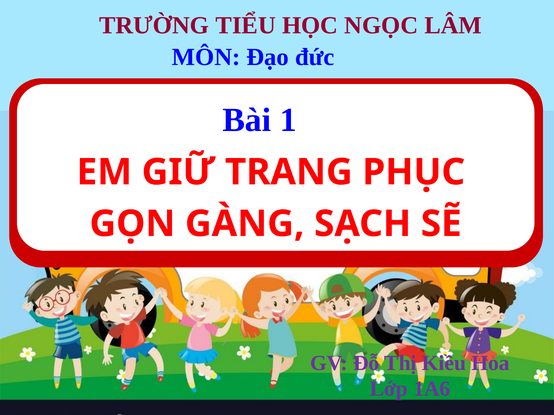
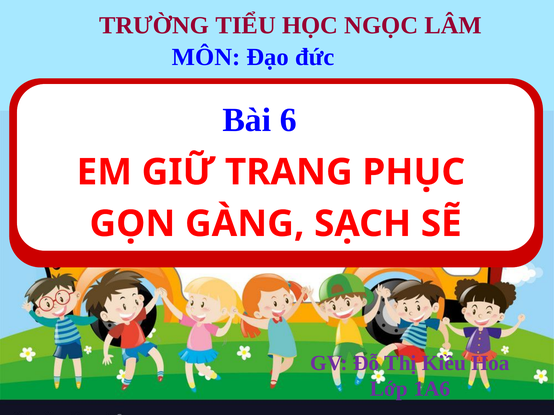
1: 1 -> 6 (288, 120)
